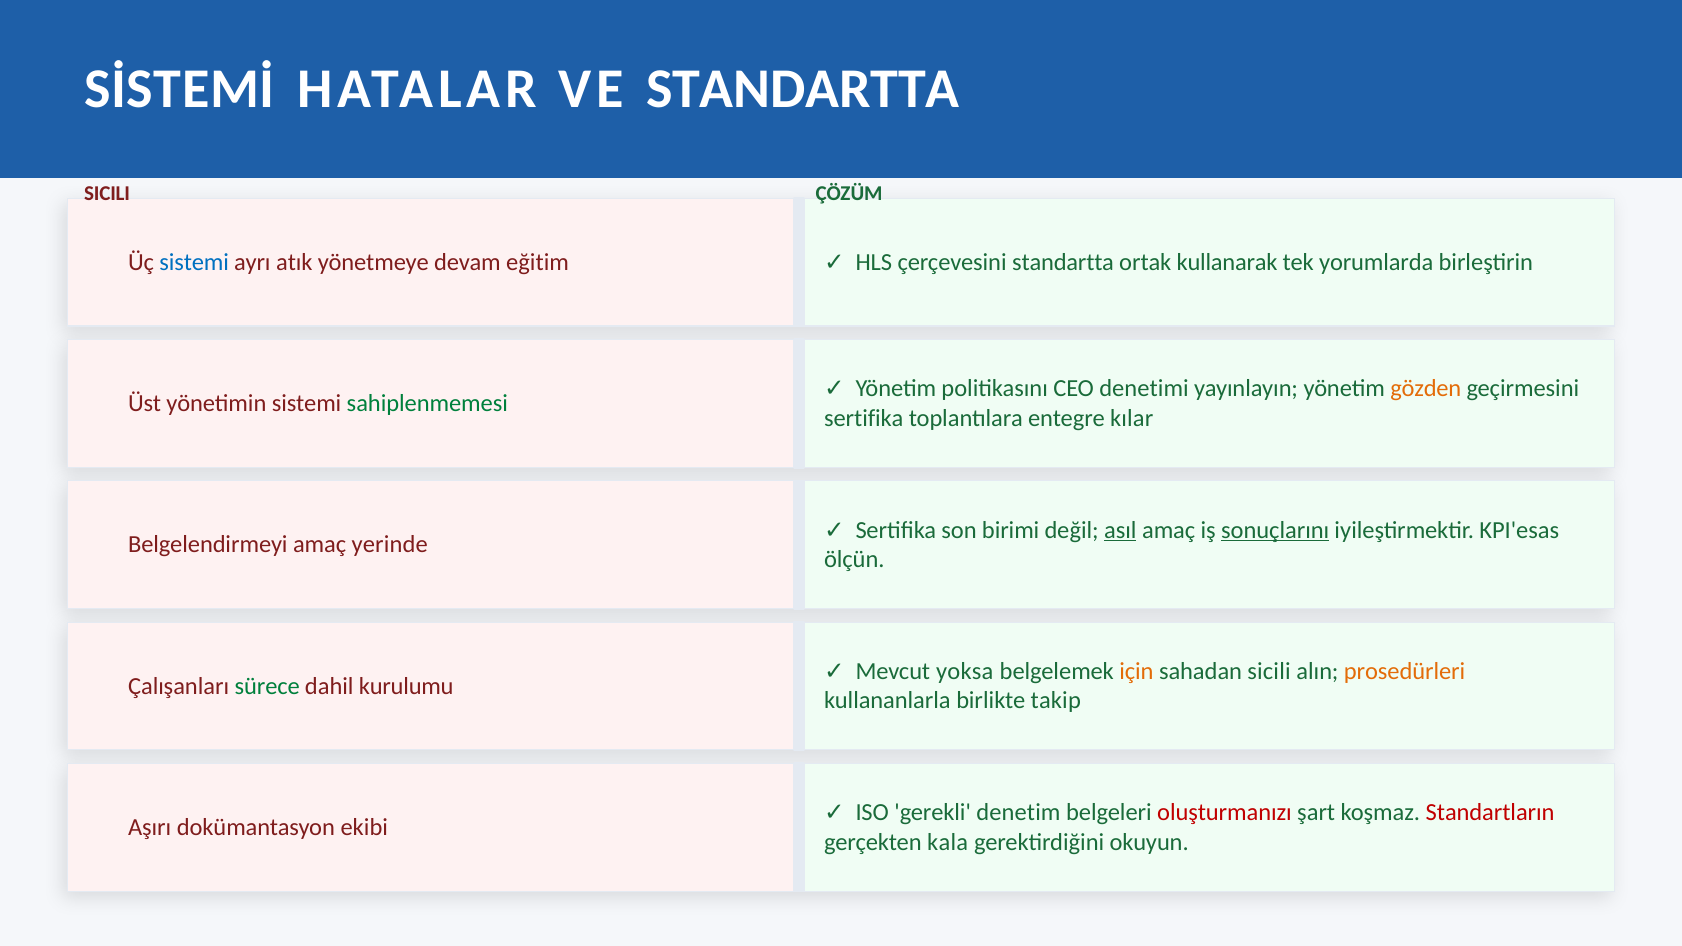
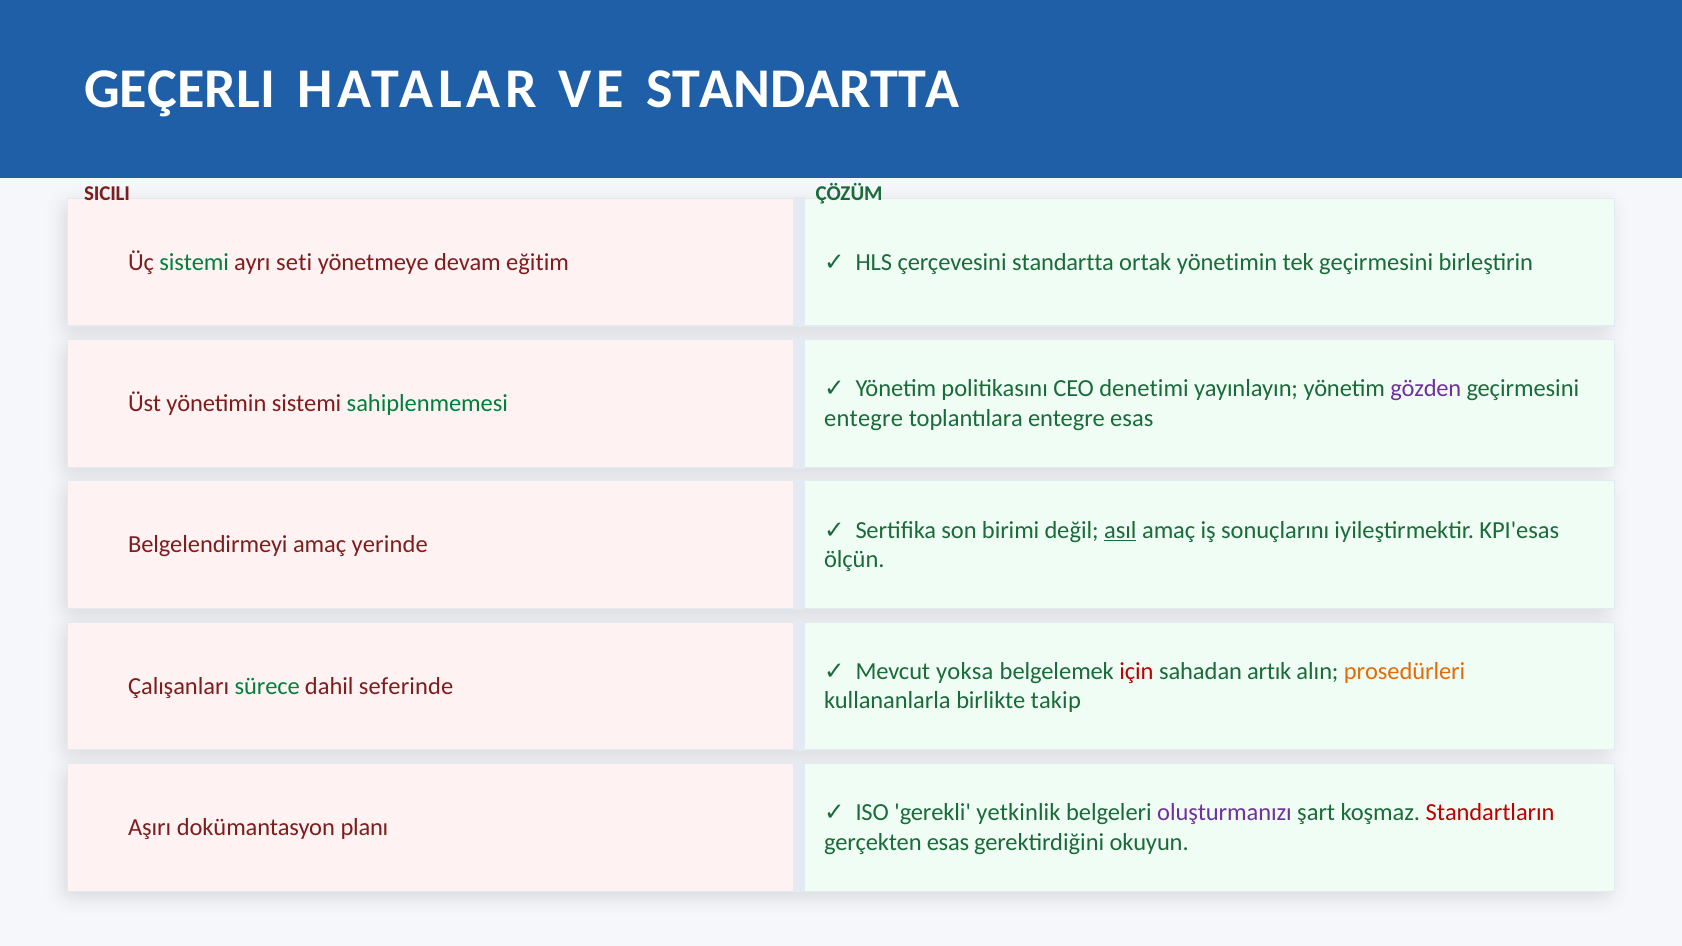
SİSTEMİ: SİSTEMİ -> GEÇERLI (180, 89)
sistemi colour: blue -> green (194, 262)
atık: atık -> seti (294, 262)
ortak kullanarak: kullanarak -> yönetimin (1227, 262)
tek yorumlarda: yorumlarda -> geçirmesini (1376, 262)
gözden colour: orange -> purple (1426, 389)
sertifika: sertifika -> entegre (864, 418)
entegre kılar: kılar -> esas (1132, 418)
sonuçlarını underline: present -> none (1275, 530)
için colour: orange -> red (1136, 672)
sahadan sicili: sicili -> artık (1269, 672)
kurulumu: kurulumu -> seferinde (406, 686)
denetim: denetim -> yetkinlik (1018, 813)
oluşturmanızı colour: red -> purple (1224, 813)
ekibi: ekibi -> planı (364, 828)
gerçekten kala: kala -> esas (948, 842)
